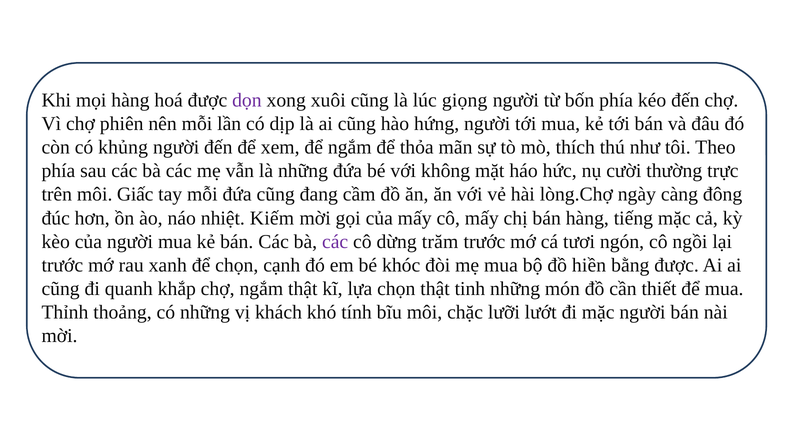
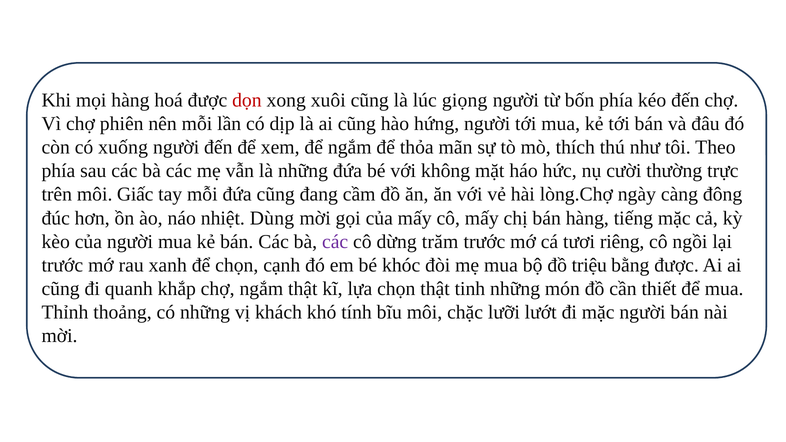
dọn colour: purple -> red (247, 100)
khủng: khủng -> xuống (123, 147)
Kiếm: Kiếm -> Dùng (272, 218)
ngón: ngón -> riêng (622, 242)
hiền: hiền -> triệu (589, 265)
